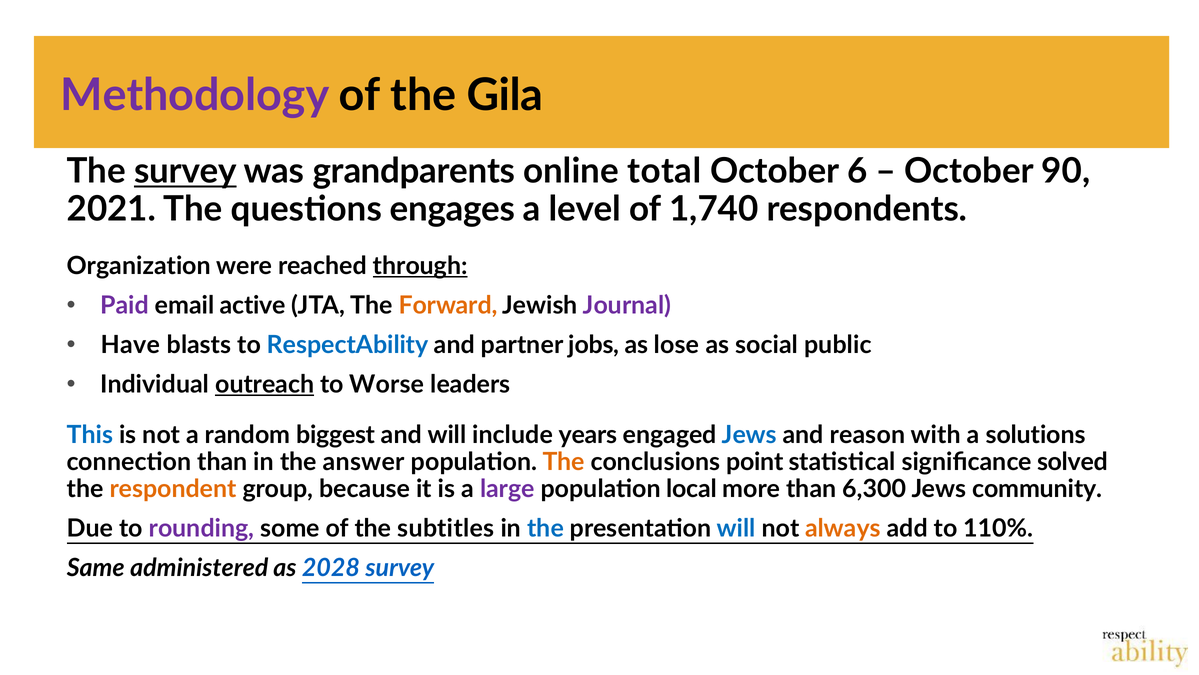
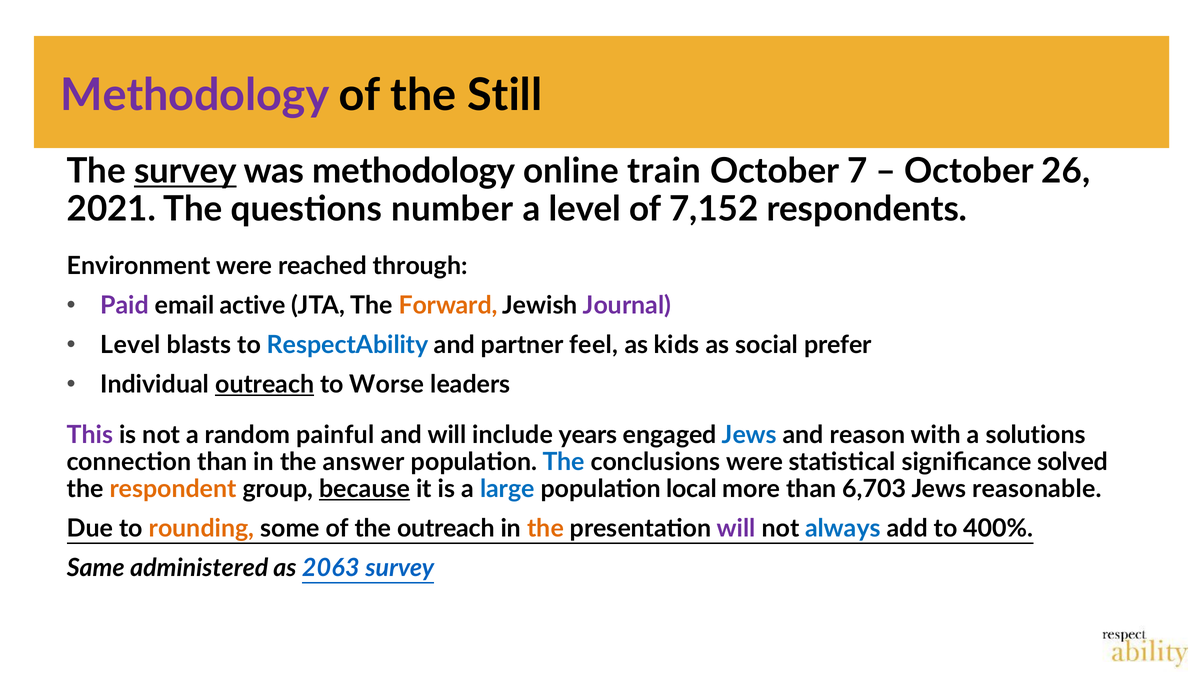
Gila: Gila -> Still (505, 95)
was grandparents: grandparents -> methodology (414, 171)
total: total -> train (664, 171)
6: 6 -> 7 (857, 171)
90: 90 -> 26 (1066, 171)
engages: engages -> number (452, 209)
1,740: 1,740 -> 7,152 (714, 209)
Organization: Organization -> Environment (139, 266)
through underline: present -> none (420, 266)
Have: Have -> Level (130, 345)
jobs: jobs -> feel (594, 345)
lose: lose -> kids (677, 345)
public: public -> prefer (838, 345)
This colour: blue -> purple (90, 435)
biggest: biggest -> painful (336, 435)
The colour: orange -> blue (564, 462)
conclusions point: point -> were (755, 462)
because underline: none -> present (365, 489)
large colour: purple -> blue (507, 489)
6,300: 6,300 -> 6,703 (874, 489)
community: community -> reasonable (1037, 489)
rounding colour: purple -> orange (201, 528)
the subtitles: subtitles -> outreach (446, 528)
the colour: blue -> orange (545, 528)
will colour: blue -> purple (736, 528)
always colour: orange -> blue (843, 528)
110%: 110% -> 400% (998, 528)
2028: 2028 -> 2063 (331, 568)
